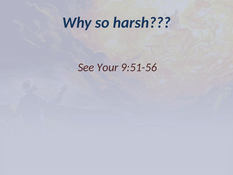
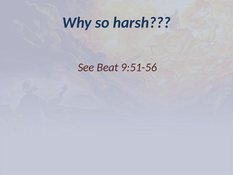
Your: Your -> Beat (108, 67)
